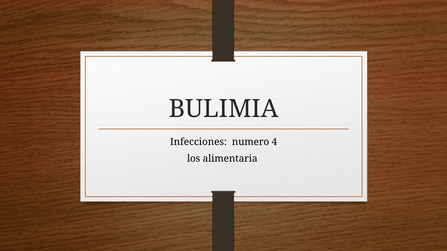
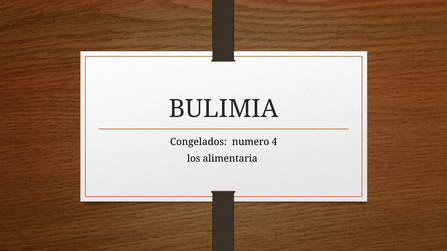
Infecciones: Infecciones -> Congelados (198, 142)
